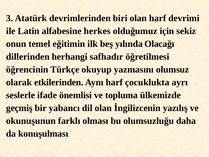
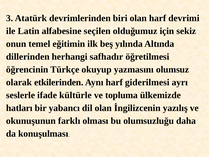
herkes: herkes -> seçilen (97, 31)
Olacağı: Olacağı -> Altında (159, 44)
çocuklukta: çocuklukta -> giderilmesi (147, 82)
önemlisi: önemlisi -> kültürle (76, 95)
geçmiş: geçmiş -> hatları (19, 108)
